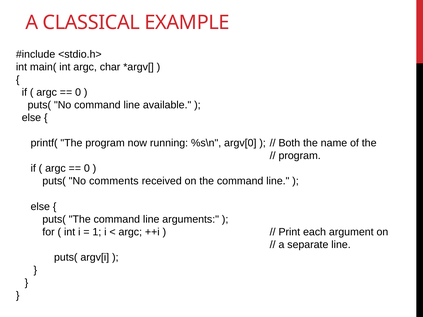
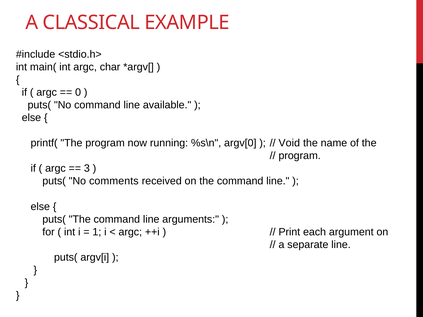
Both: Both -> Void (289, 143)
0: 0 -> 3 (87, 169)
